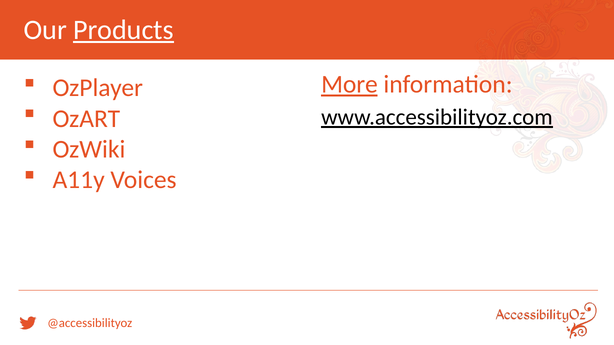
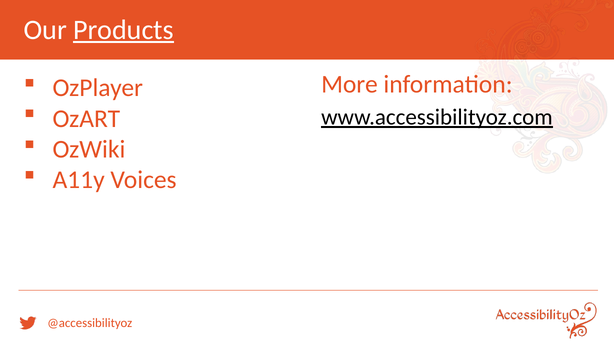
More underline: present -> none (349, 85)
